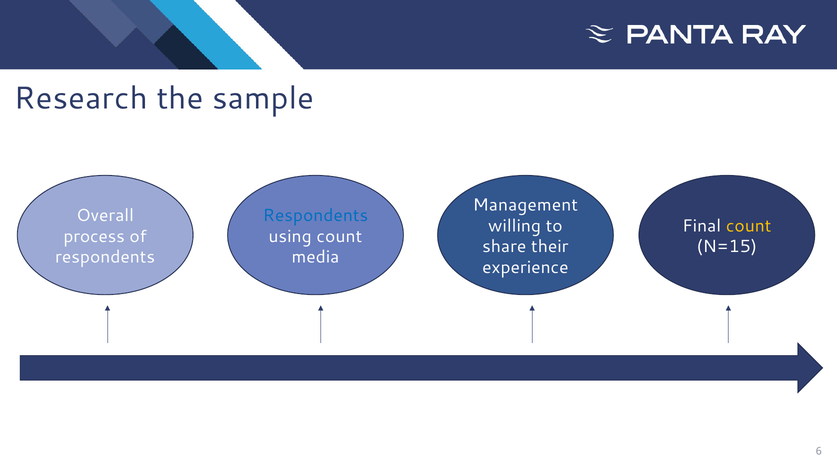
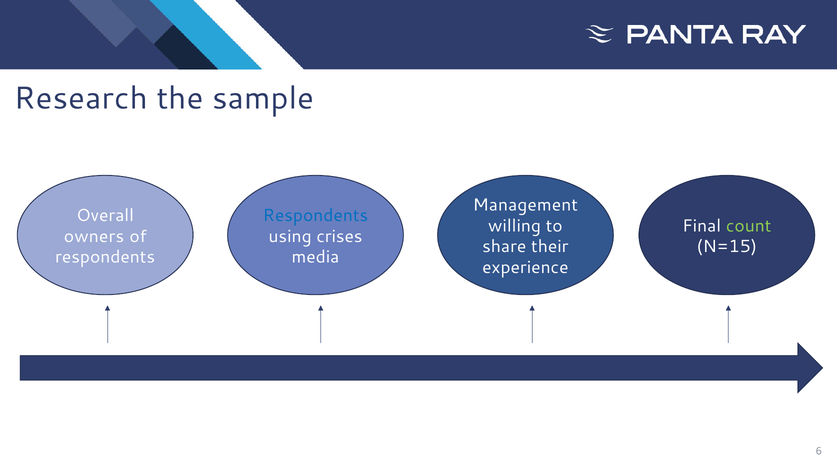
count colour: yellow -> light green (749, 226)
process: process -> owners (94, 236)
using count: count -> crises (339, 236)
